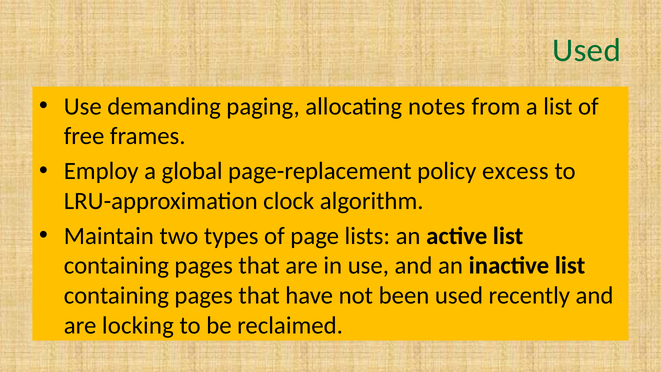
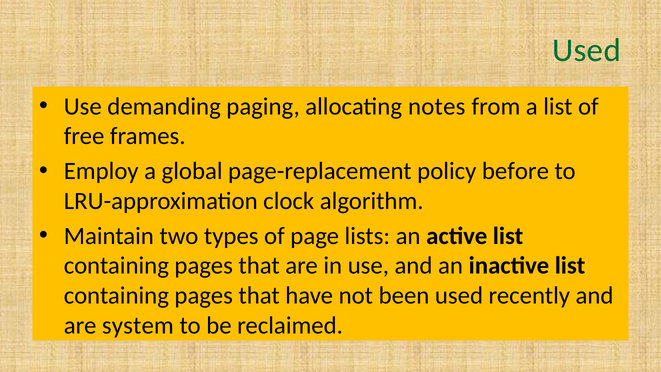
excess: excess -> before (515, 171)
locking: locking -> system (138, 325)
